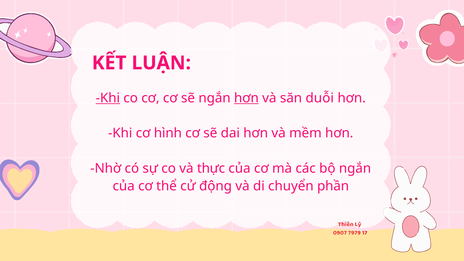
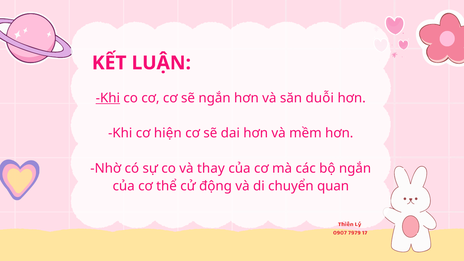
hơn underline: present -> none (246, 98)
hình: hình -> hiện (168, 133)
thực: thực -> thay (211, 169)
phần: phần -> quan (333, 186)
